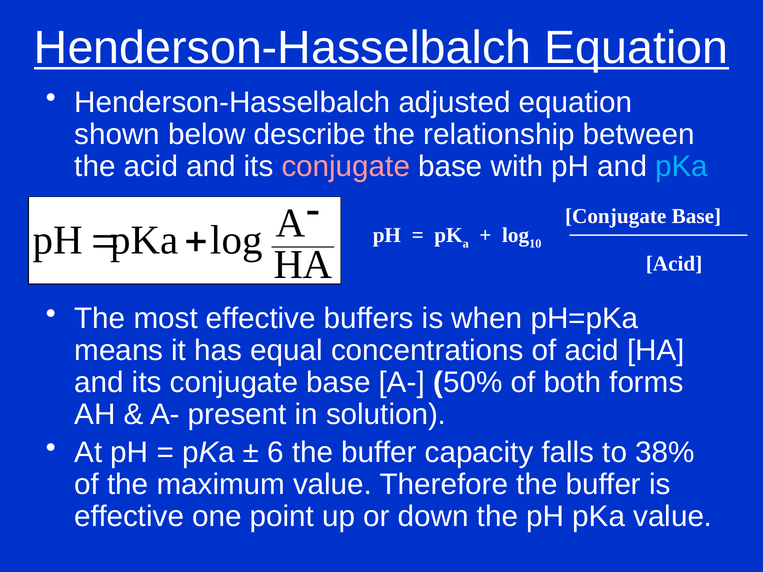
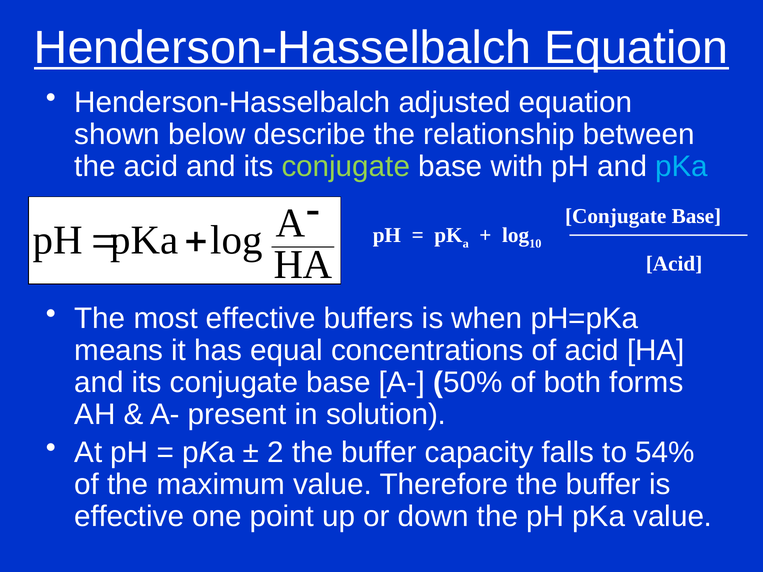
conjugate colour: pink -> light green (346, 166)
6: 6 -> 2 (276, 453)
38%: 38% -> 54% (665, 453)
